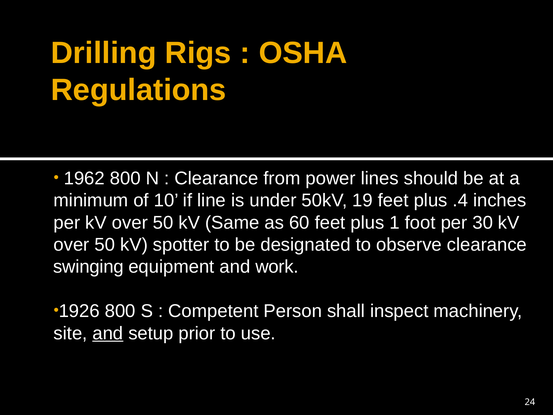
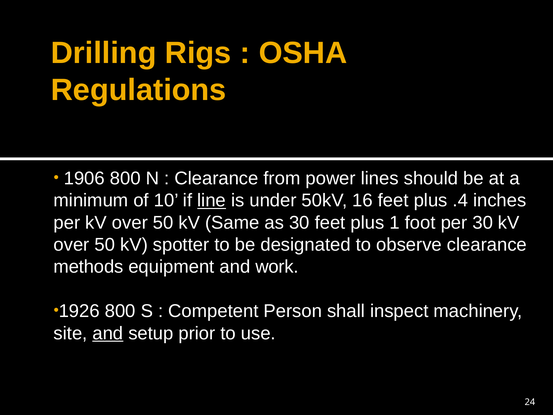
1962: 1962 -> 1906 (84, 178)
line underline: none -> present (212, 200)
19: 19 -> 16 (362, 200)
as 60: 60 -> 30 (299, 222)
swinging: swinging -> methods (88, 267)
